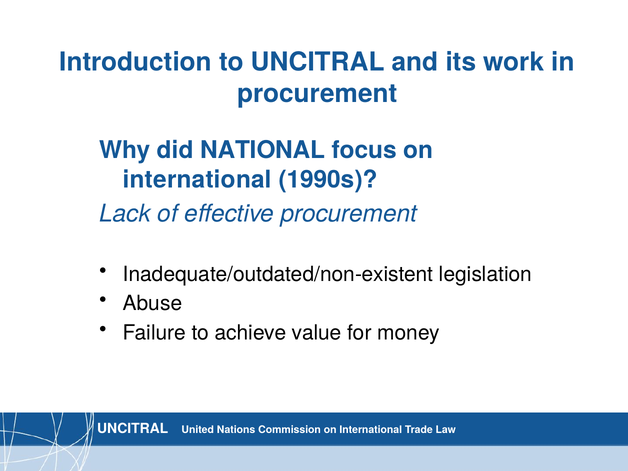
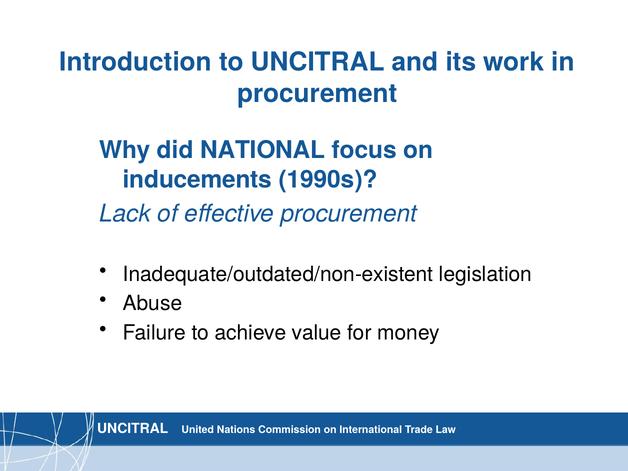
international: international -> inducements (197, 179)
